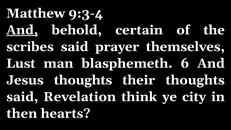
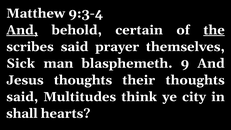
the underline: none -> present (214, 30)
Lust: Lust -> Sick (21, 63)
6: 6 -> 9 (185, 63)
Revelation: Revelation -> Multitudes (80, 97)
then: then -> shall (22, 113)
